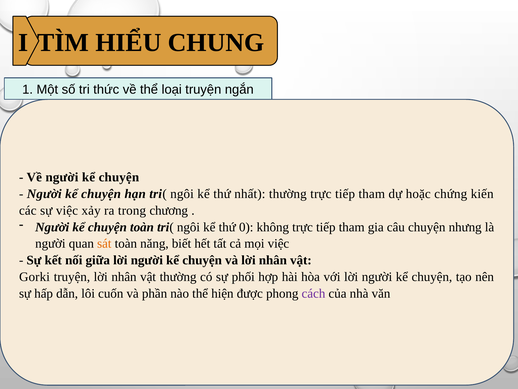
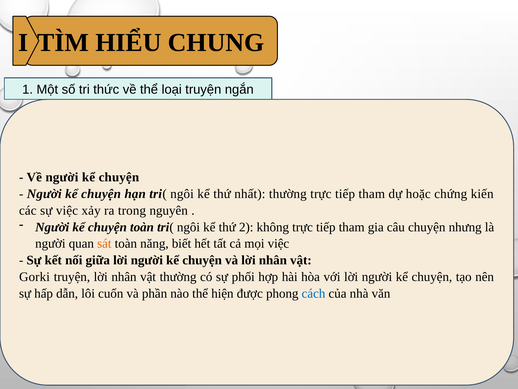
chương: chương -> nguyên (169, 210)
0: 0 -> 2 (246, 227)
cách colour: purple -> blue (313, 293)
